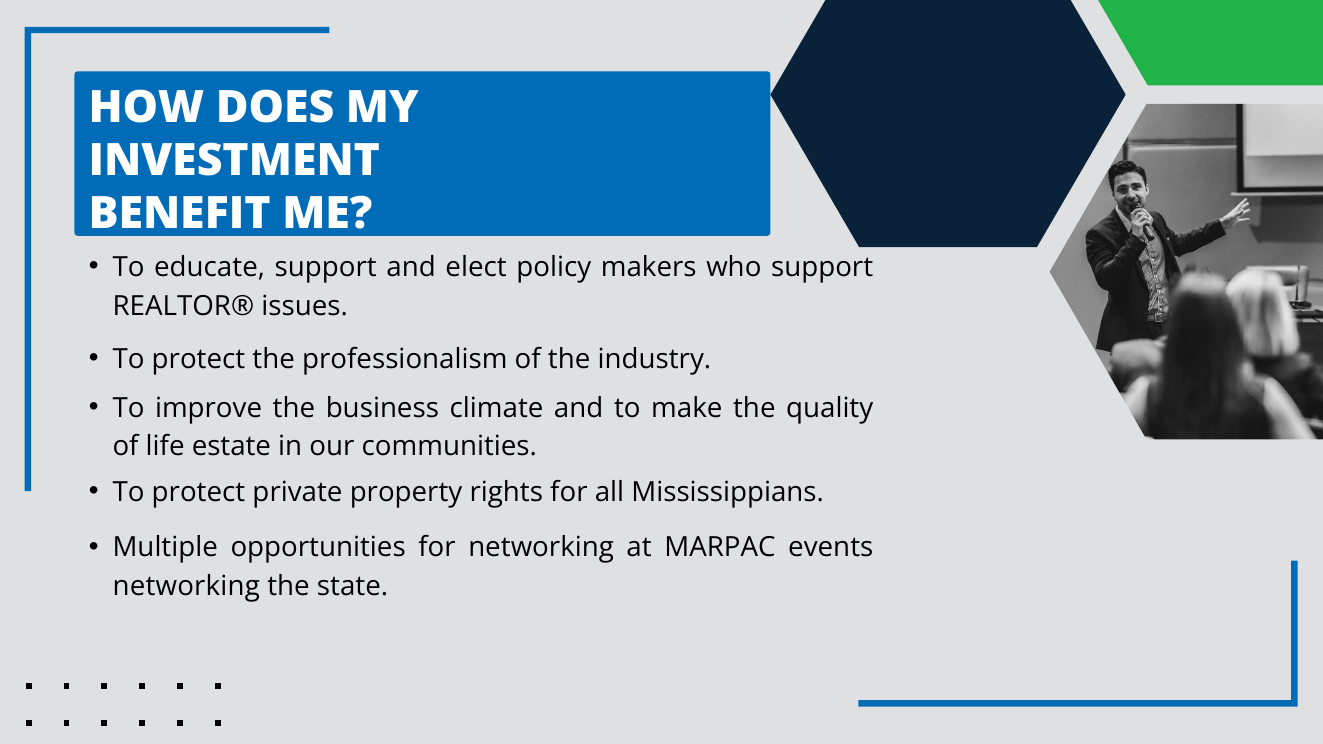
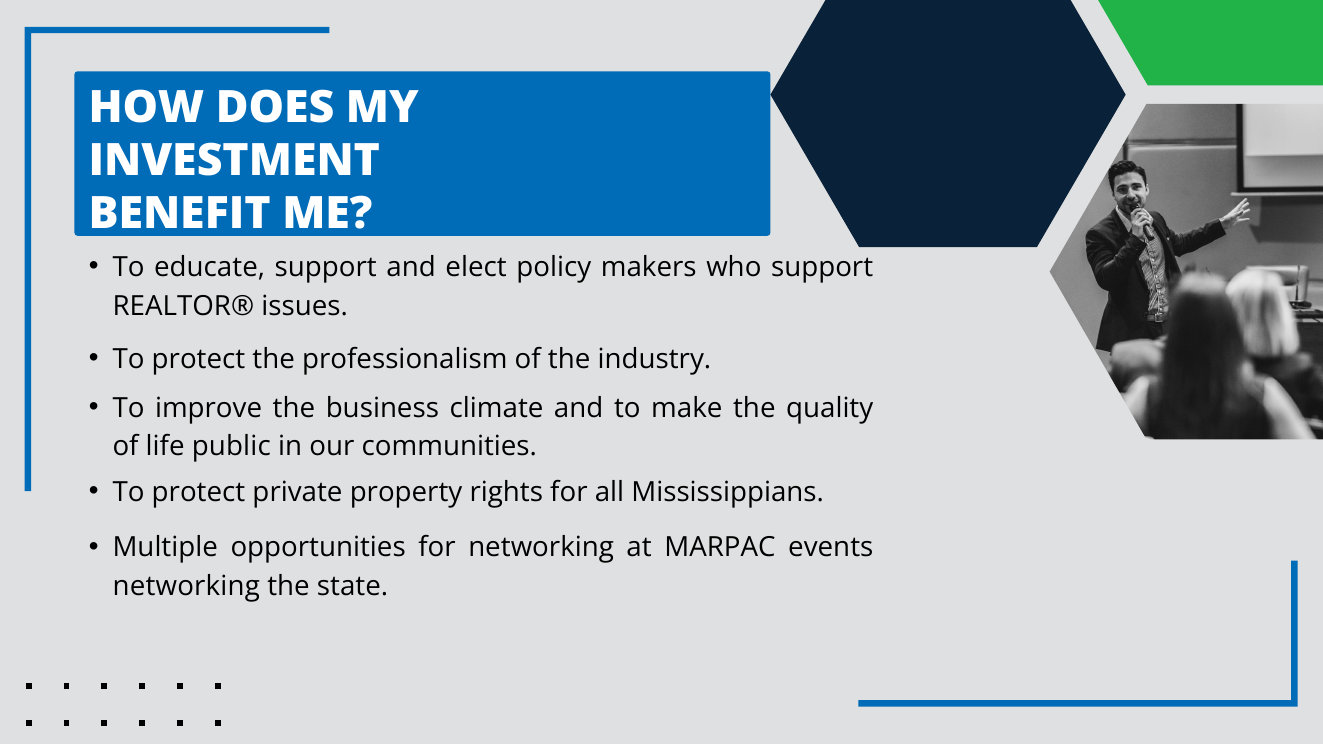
estate: estate -> public (231, 447)
